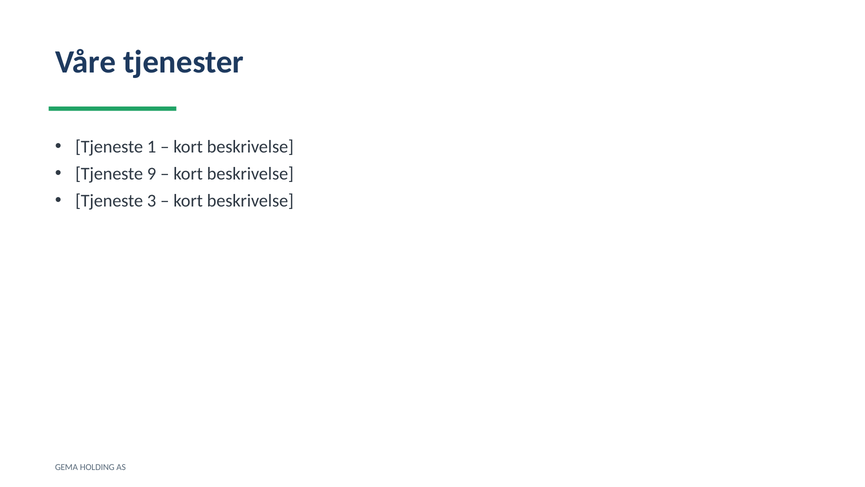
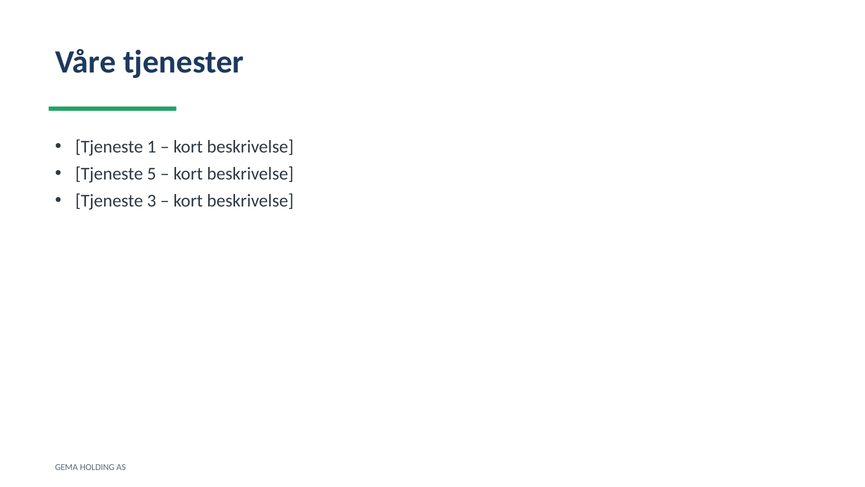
9: 9 -> 5 (152, 174)
